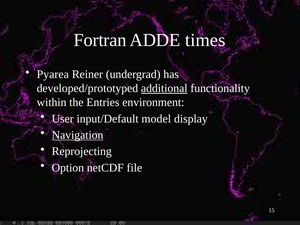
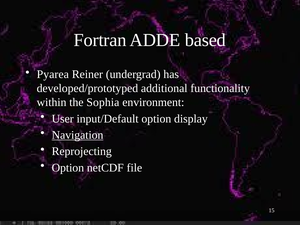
times: times -> based (205, 40)
additional underline: present -> none (164, 88)
Entries: Entries -> Sophia (103, 102)
input/Default model: model -> option (156, 119)
